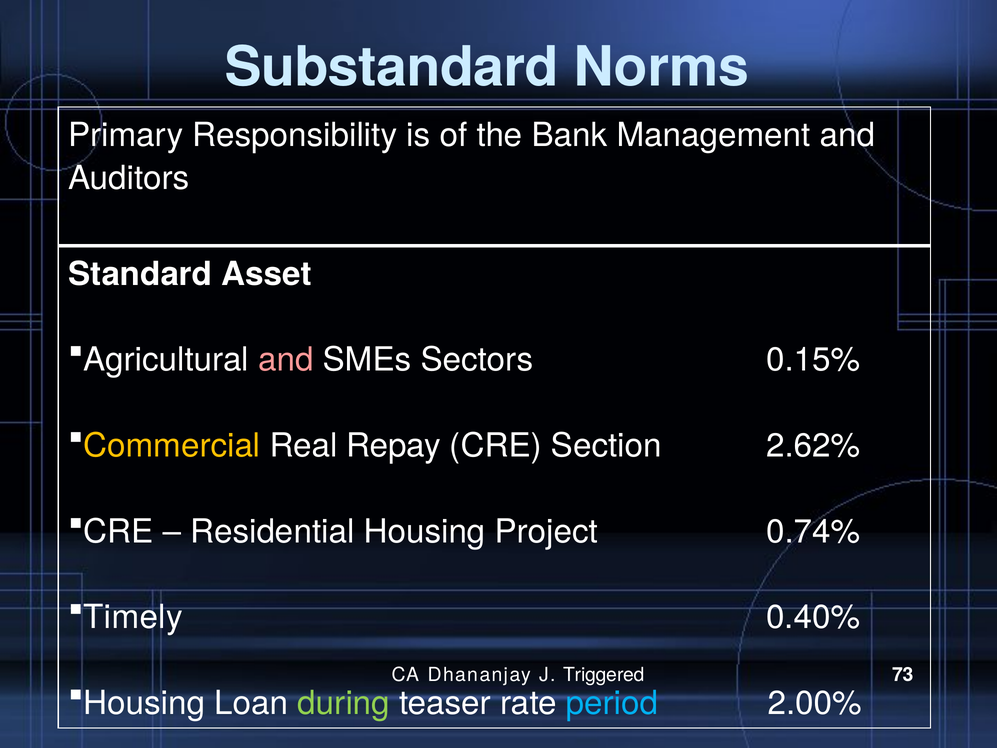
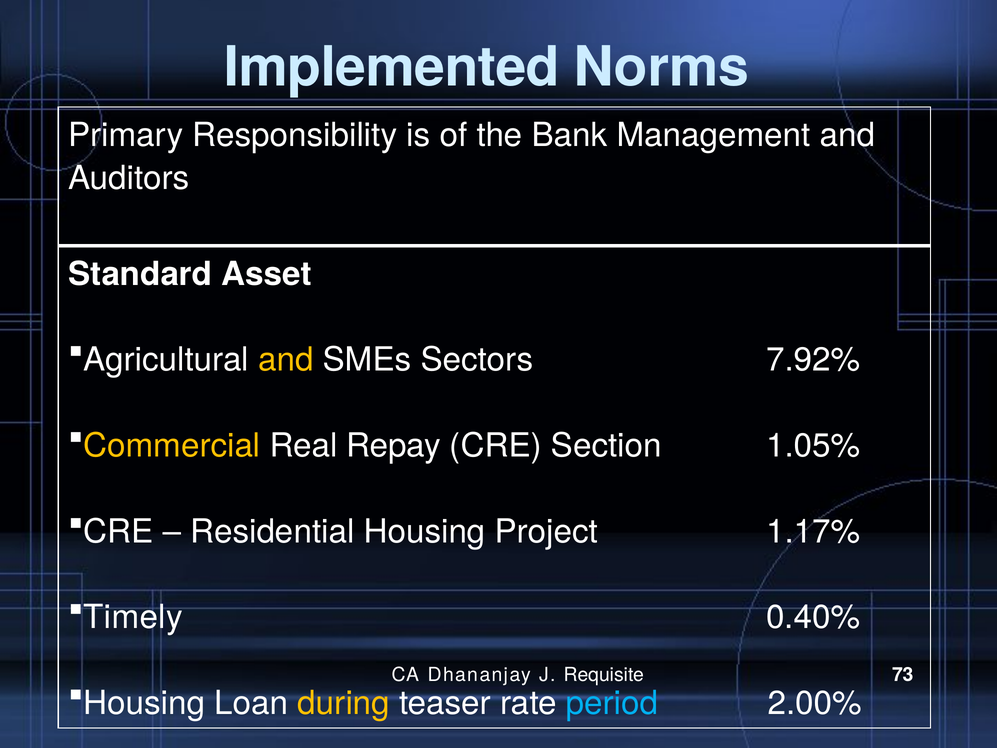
Substandard: Substandard -> Implemented (392, 68)
and colour: pink -> yellow (286, 360)
0.15%: 0.15% -> 7.92% (813, 360)
2.62%: 2.62% -> 1.05% (813, 446)
0.74%: 0.74% -> 1.17% (813, 531)
Triggered: Triggered -> Requisite (604, 675)
during colour: light green -> yellow (344, 703)
